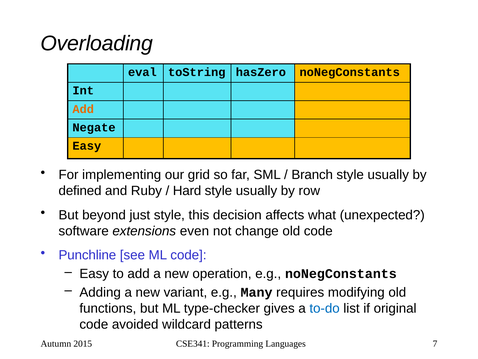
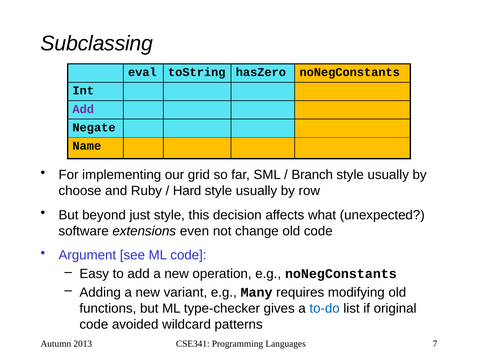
Overloading: Overloading -> Subclassing (97, 43)
Add colour: orange -> purple (83, 109)
Easy: Easy -> Name (87, 146)
defined: defined -> choose (80, 191)
Punchline: Punchline -> Argument (87, 255)
2015: 2015 -> 2013 (83, 343)
